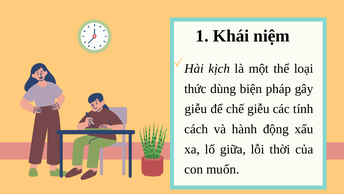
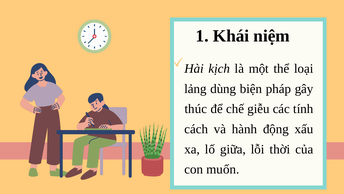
thức: thức -> lảng (195, 89)
giễu: giễu -> thúc (196, 109)
